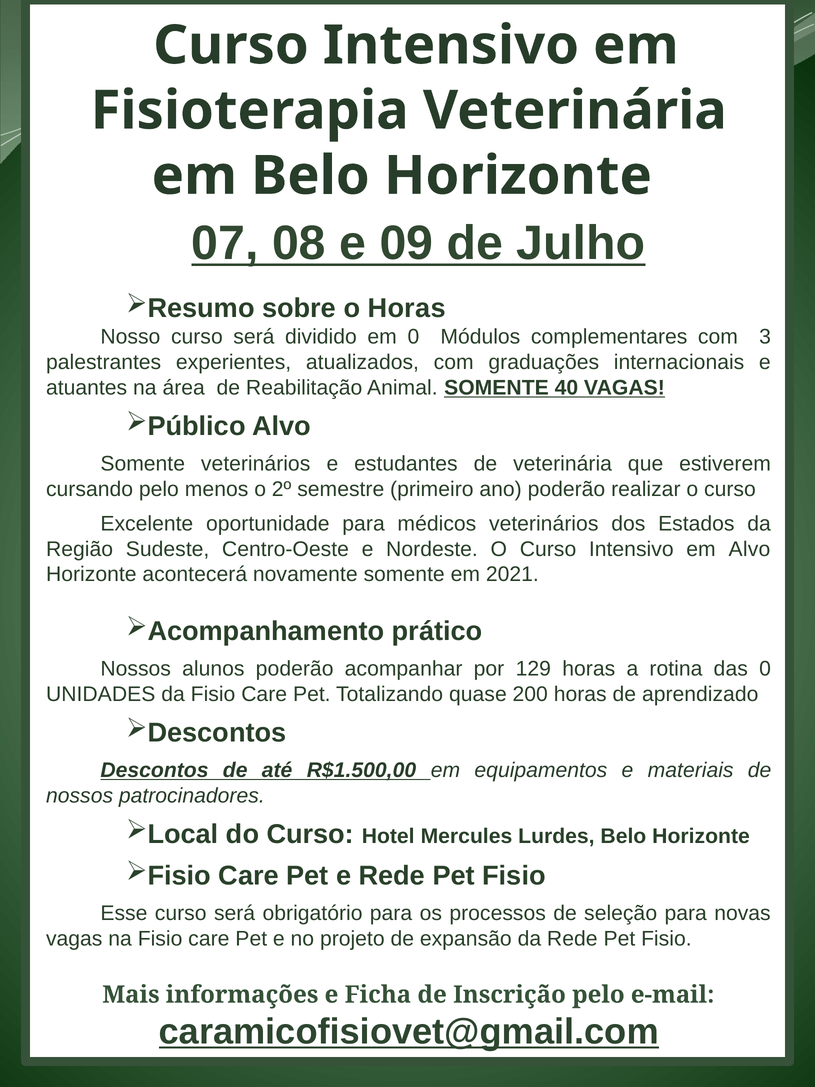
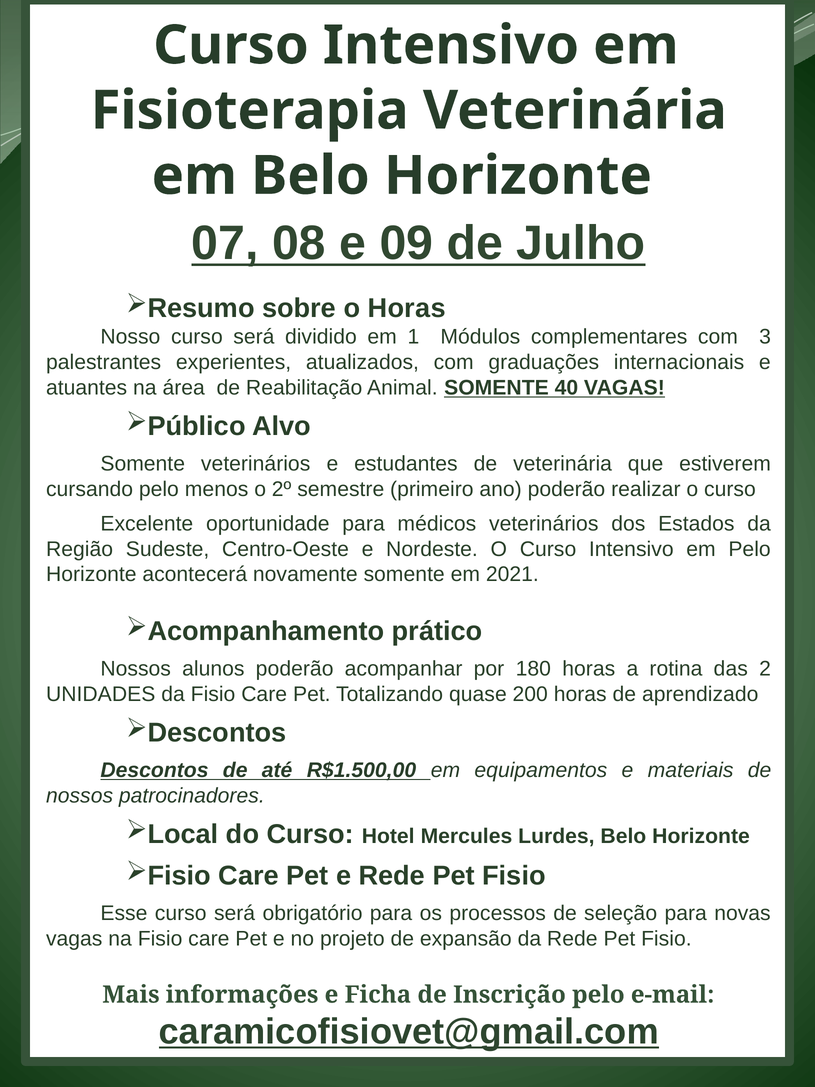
em 0: 0 -> 1 (413, 337)
em Alvo: Alvo -> Pelo (750, 549)
129: 129 -> 180 (533, 668)
das 0: 0 -> 2 (765, 668)
